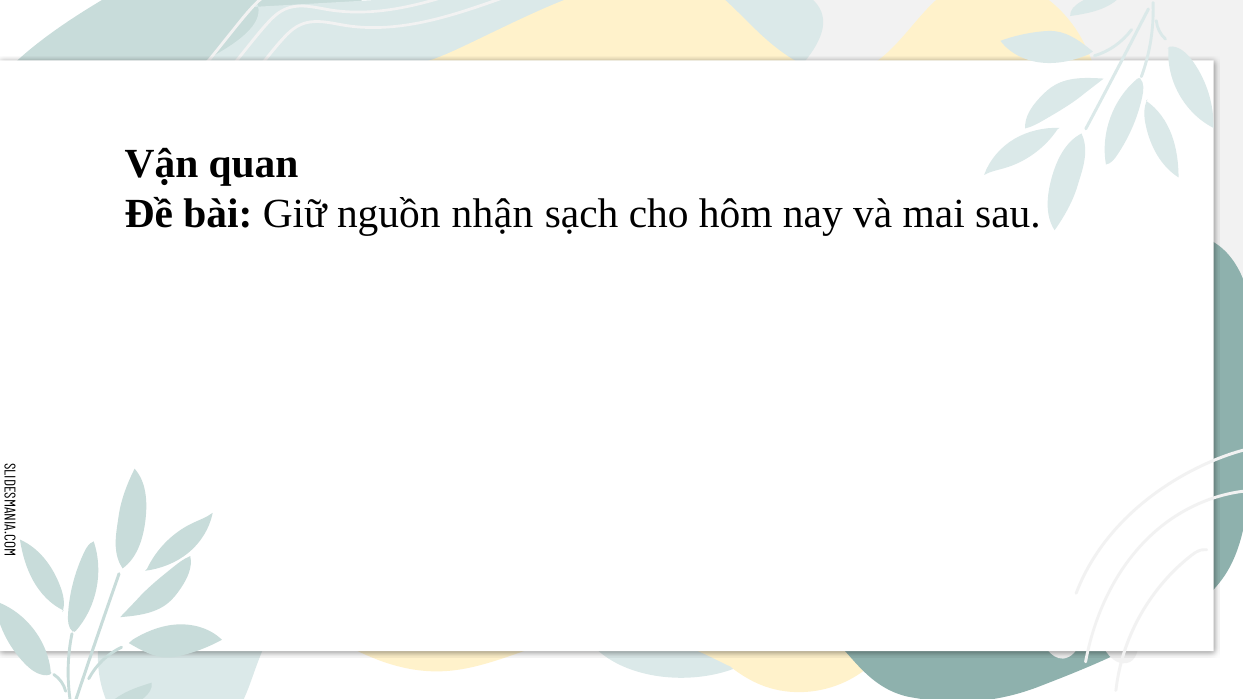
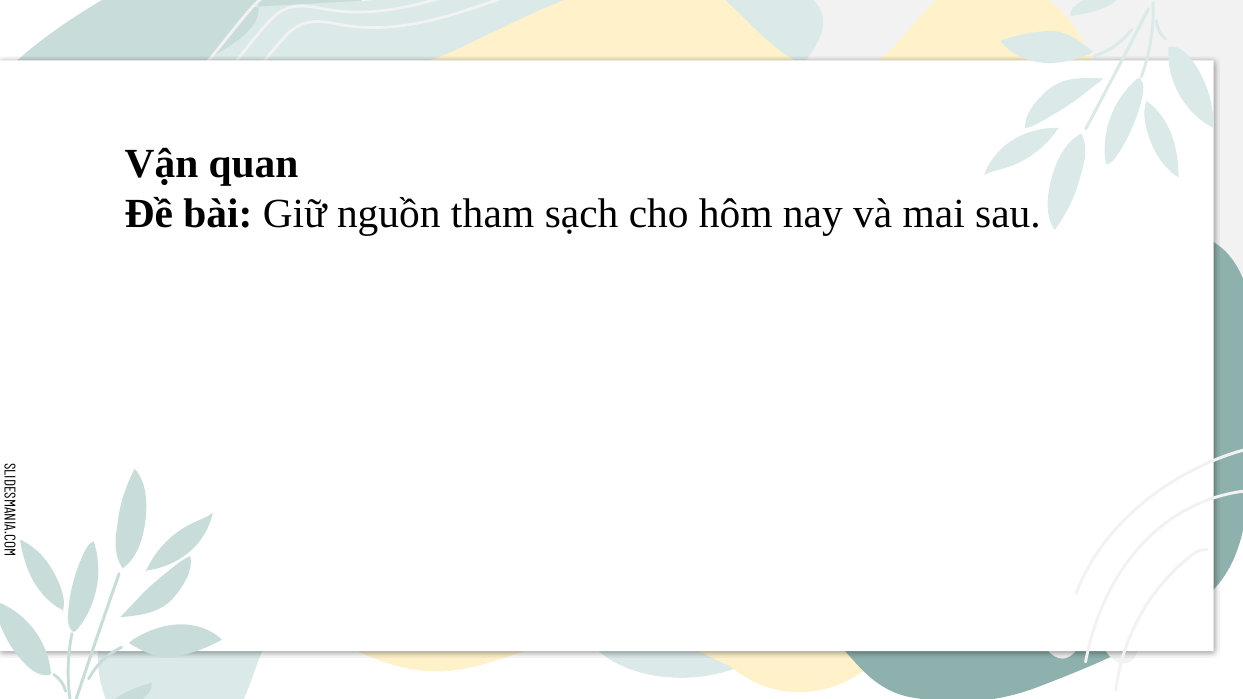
nhận: nhận -> tham (493, 214)
